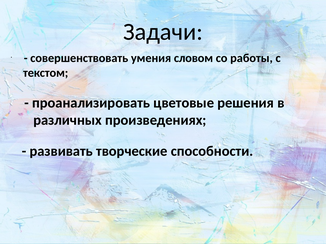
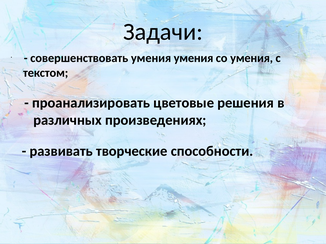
умения словом: словом -> умения (194, 58)
со работы: работы -> умения (252, 58)
